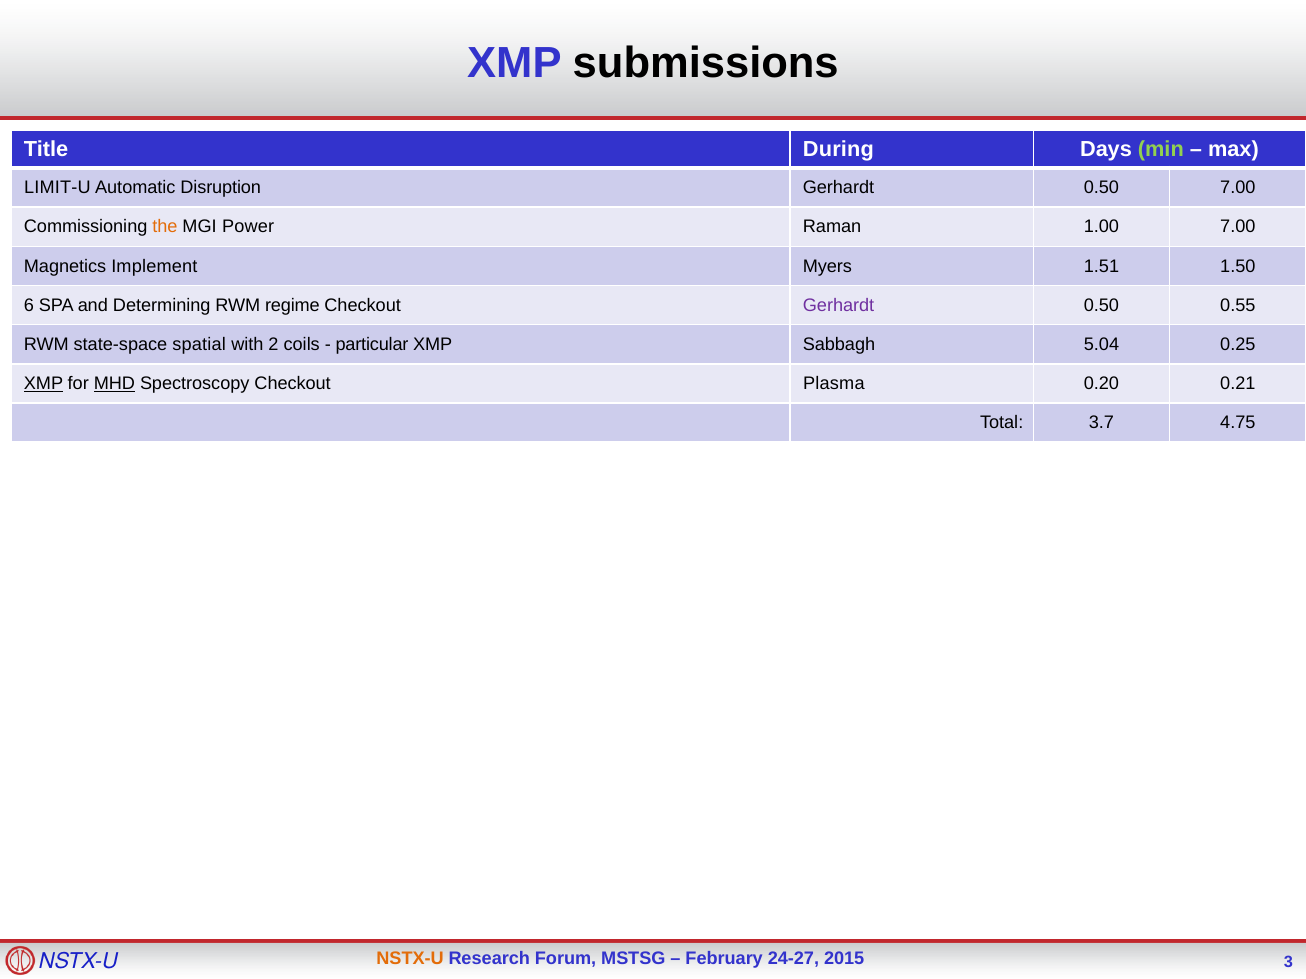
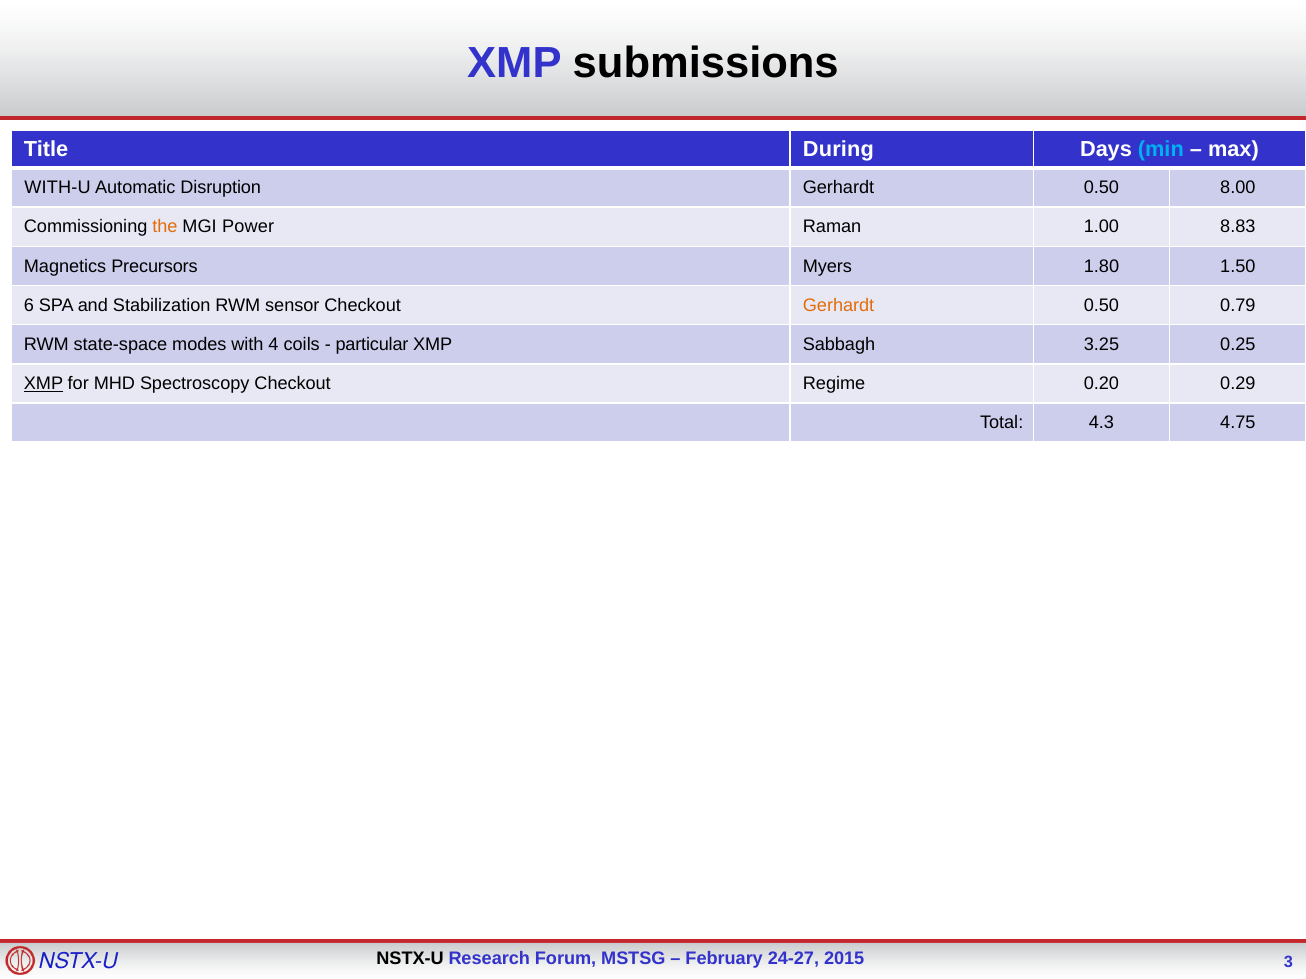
min colour: light green -> light blue (1161, 150)
LIMIT-U: LIMIT-U -> WITH-U (58, 188)
0.50 7.00: 7.00 -> 8.00 (1238, 188)
1.00 7.00: 7.00 -> 8.83 (1238, 227)
Implement: Implement -> Precursors (154, 266)
1.51: 1.51 -> 1.80 (1102, 266)
Determining: Determining -> Stabilization (162, 305)
regime: regime -> sensor (292, 305)
Gerhardt colour: purple -> orange (839, 305)
0.55: 0.55 -> 0.79 (1238, 305)
spatial: spatial -> modes (199, 345)
2: 2 -> 4 (274, 345)
5.04: 5.04 -> 3.25 (1102, 345)
MHD underline: present -> none (114, 384)
Plasma: Plasma -> Regime (834, 384)
0.21: 0.21 -> 0.29 (1238, 384)
3.7: 3.7 -> 4.3 (1101, 423)
NSTX-U colour: orange -> black (410, 959)
